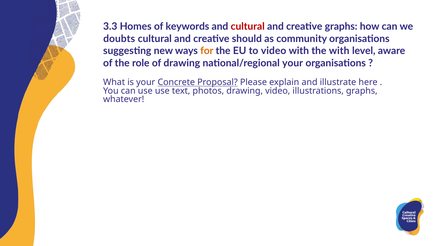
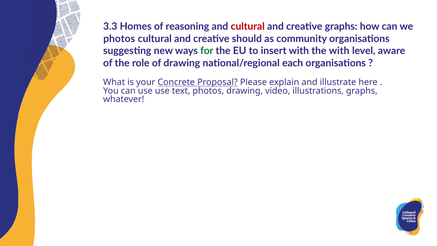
keywords: keywords -> reasoning (187, 27)
doubts: doubts -> photos (119, 39)
for colour: orange -> green (207, 51)
to video: video -> insert (274, 51)
national/regional your: your -> each (293, 63)
